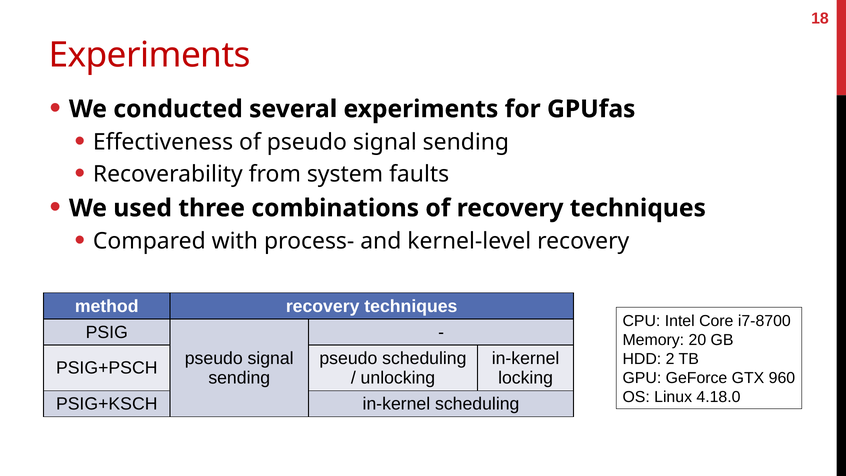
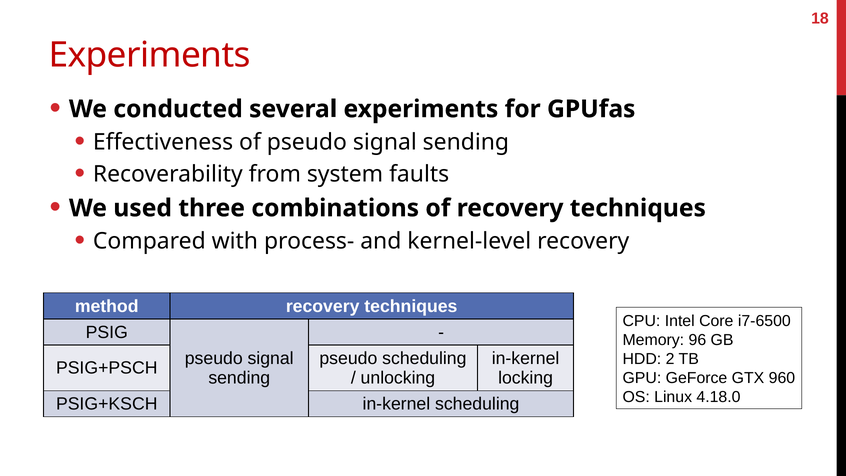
i7-8700: i7-8700 -> i7-6500 (764, 321)
20: 20 -> 96 (697, 340)
